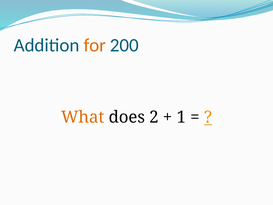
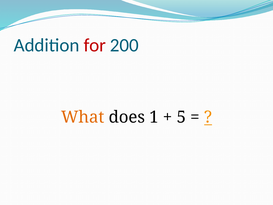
for colour: orange -> red (95, 45)
2: 2 -> 1 (154, 117)
1: 1 -> 5 (181, 117)
